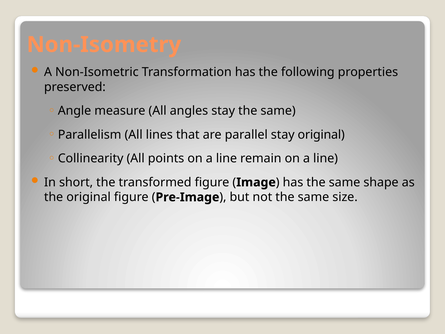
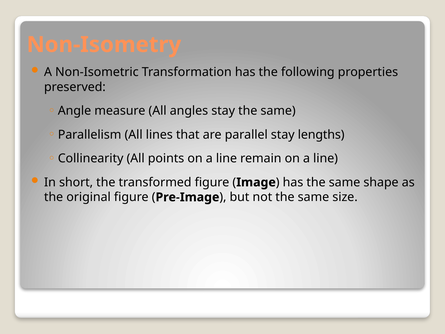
stay original: original -> lengths (321, 135)
